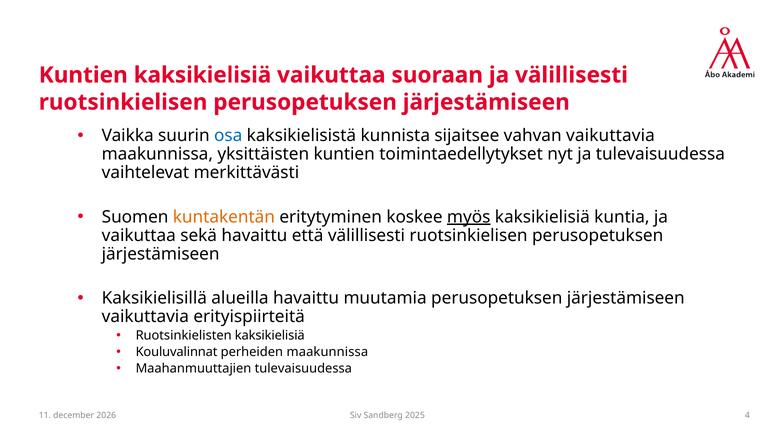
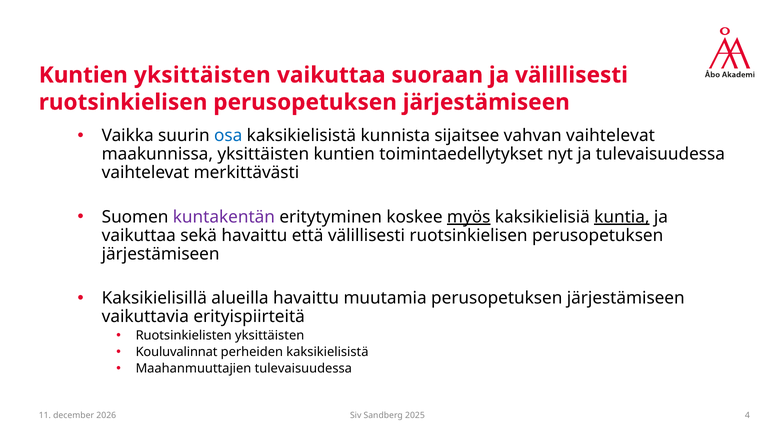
Kuntien kaksikielisiä: kaksikielisiä -> yksittäisten (202, 75)
vahvan vaikuttavia: vaikuttavia -> vaihtelevat (611, 136)
kuntakentän colour: orange -> purple (224, 217)
kuntia underline: none -> present (622, 217)
Ruotsinkielisten kaksikielisiä: kaksikielisiä -> yksittäisten (270, 336)
perheiden maakunnissa: maakunnissa -> kaksikielisistä (327, 352)
